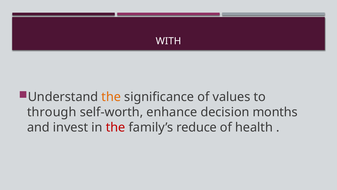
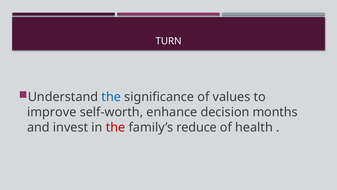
WITH: WITH -> TURN (169, 41)
the colour: orange -> blue (111, 97)
through: through -> improve (52, 112)
